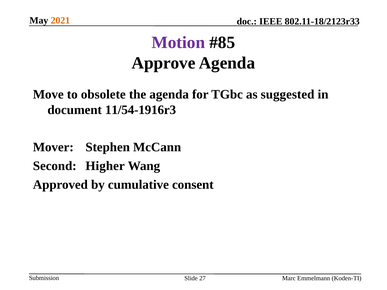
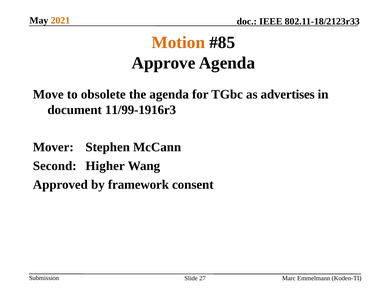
Motion colour: purple -> orange (178, 42)
suggested: suggested -> advertises (288, 94)
11/54-1916r3: 11/54-1916r3 -> 11/99-1916r3 (141, 110)
cumulative: cumulative -> framework (138, 185)
